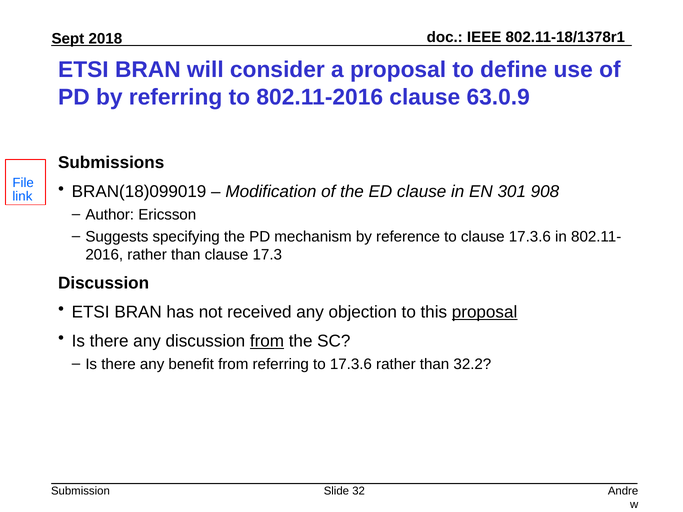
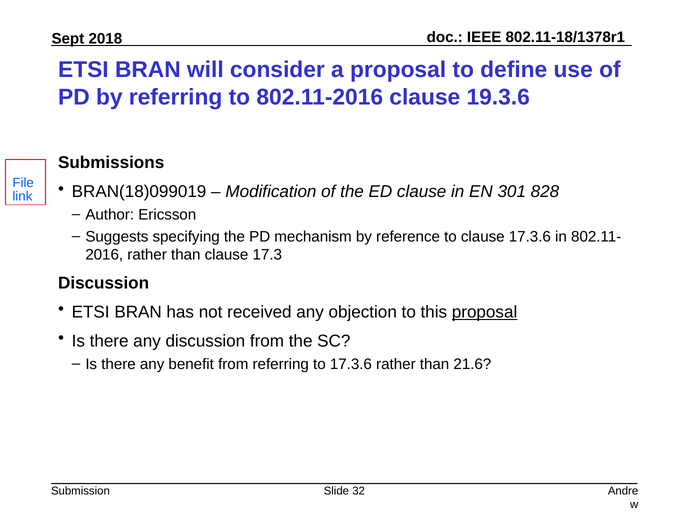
63.0.9: 63.0.9 -> 19.3.6 (498, 97)
908: 908 -> 828 (545, 192)
from underline: present -> none (267, 341)
32.2: 32.2 -> 21.6 (472, 364)
